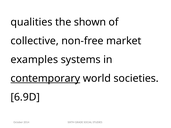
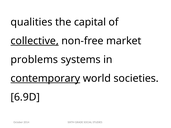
shown: shown -> capital (90, 22)
collective underline: none -> present (35, 41)
examples: examples -> problems (34, 60)
